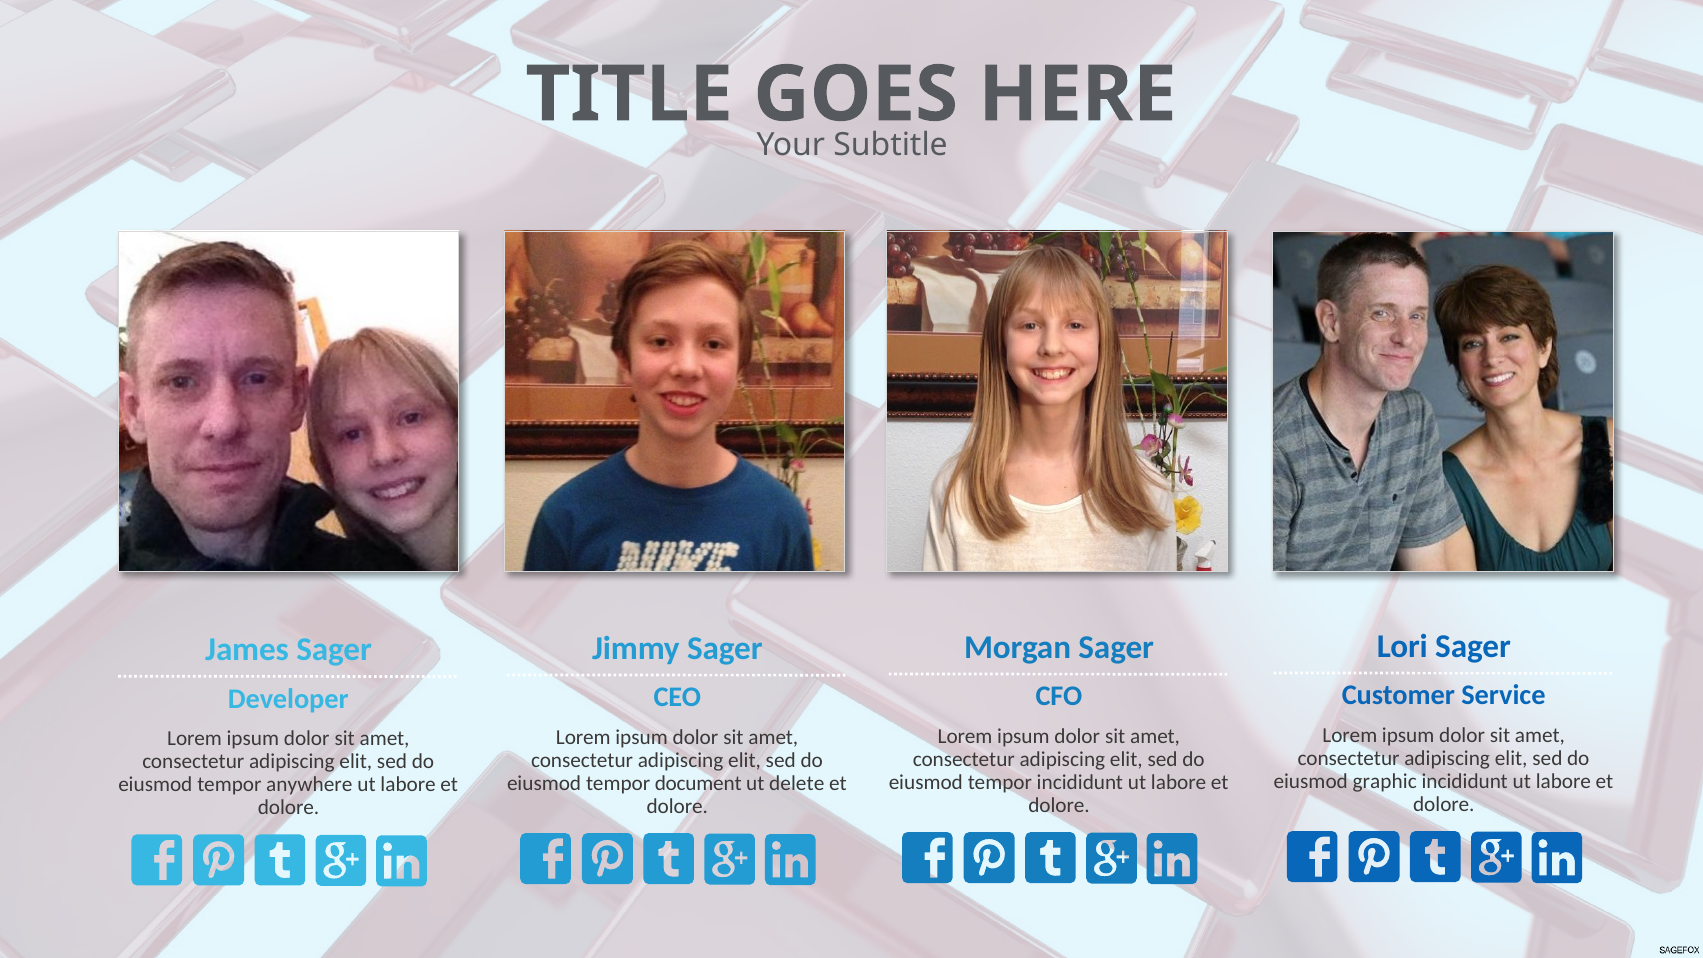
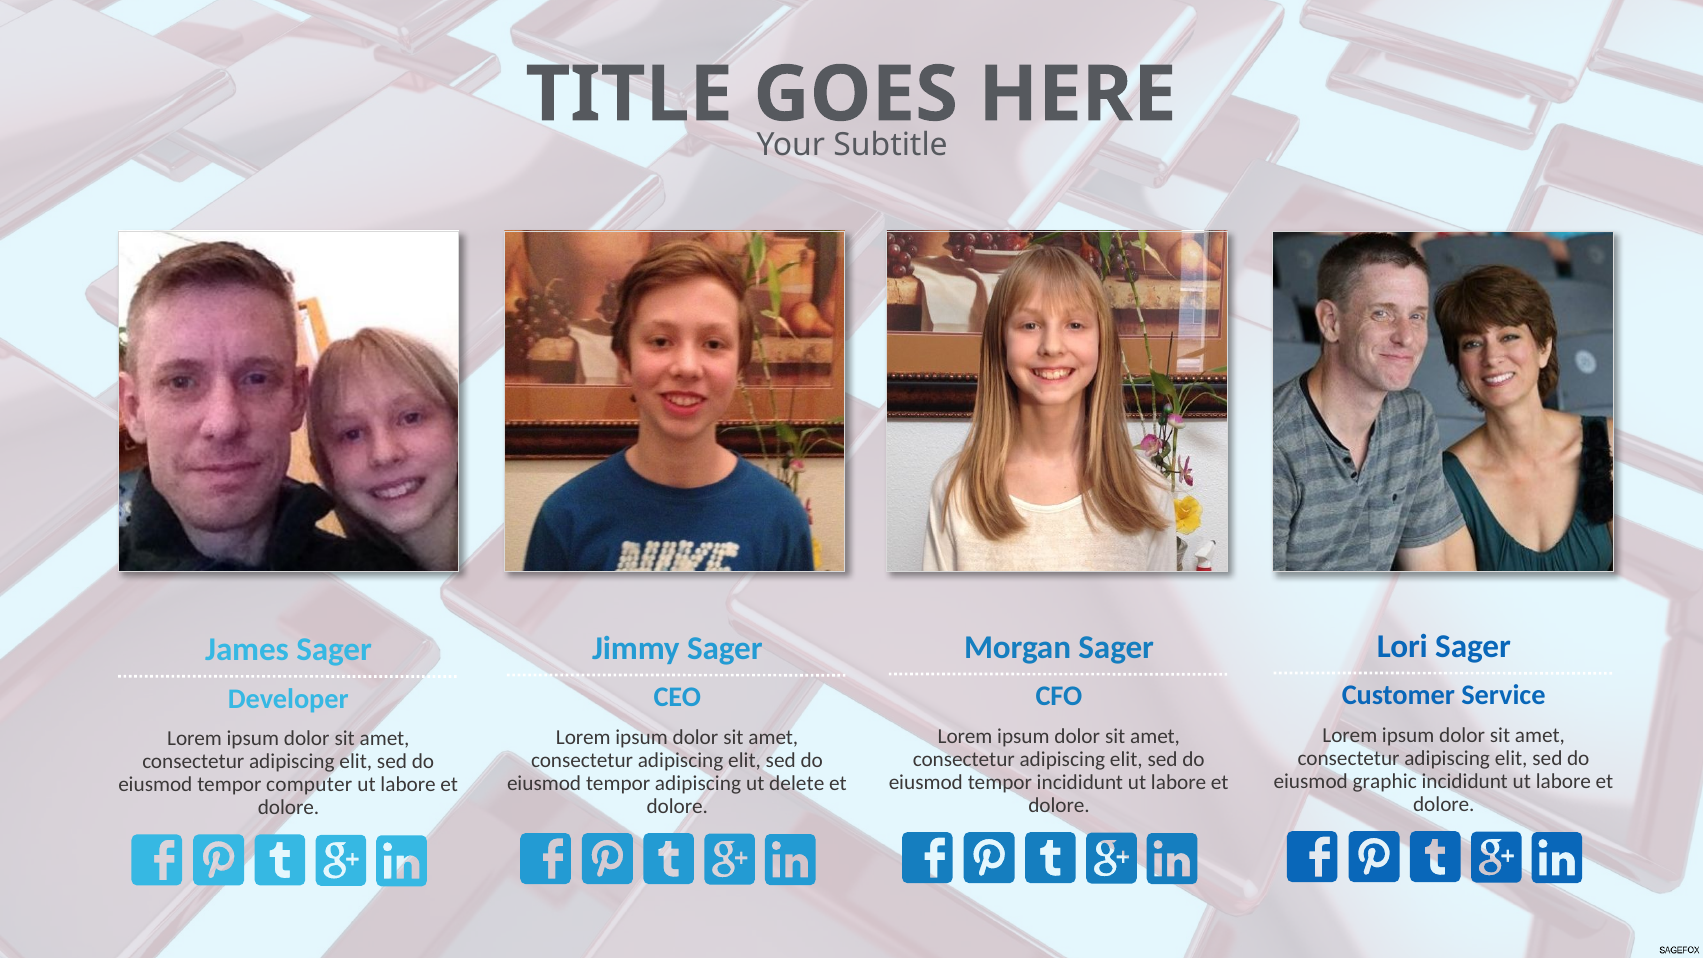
tempor document: document -> adipiscing (698, 784)
anywhere: anywhere -> computer (309, 785)
